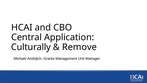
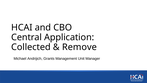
Culturally: Culturally -> Collected (31, 47)
